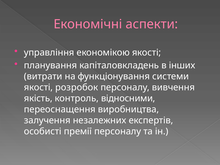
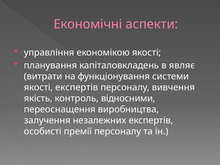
інших: інших -> являє (182, 65)
якості розробок: розробок -> експертів (77, 87)
